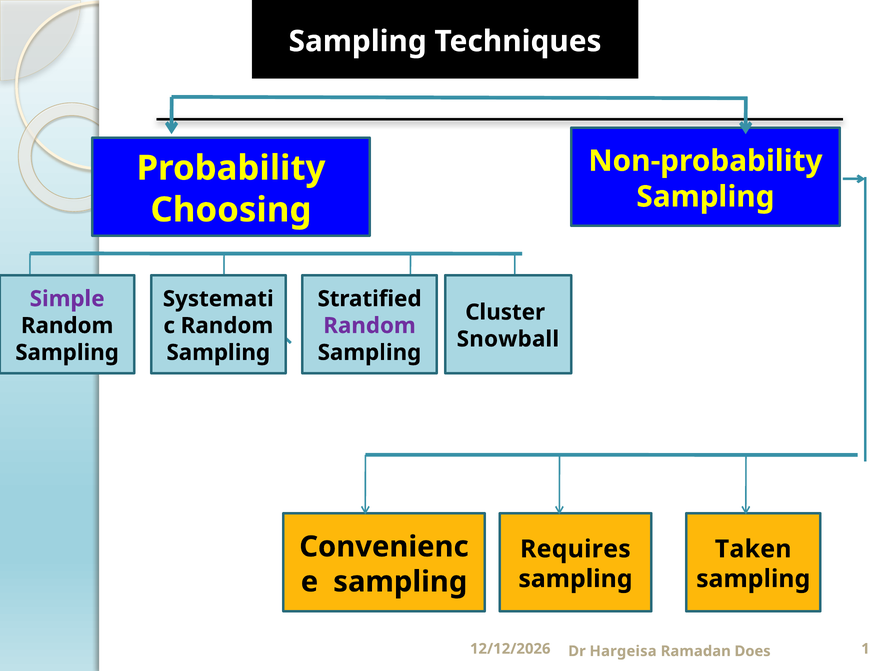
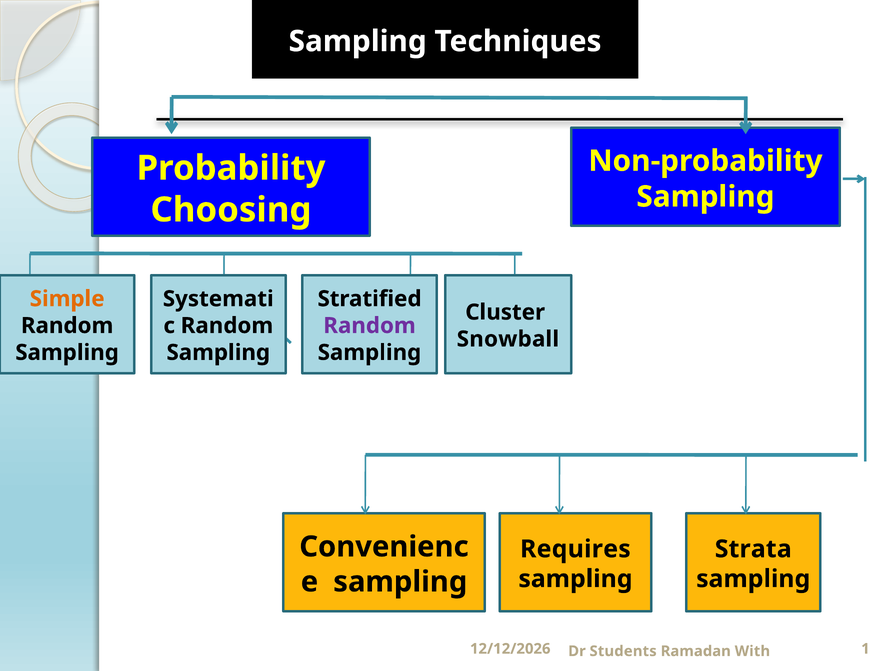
Simple colour: purple -> orange (67, 299)
Taken: Taken -> Strata (753, 549)
Hargeisa: Hargeisa -> Students (623, 651)
Does: Does -> With (752, 651)
